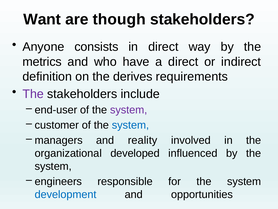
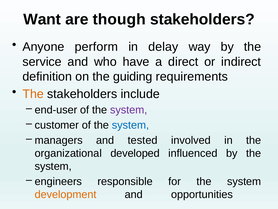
consists: consists -> perform (96, 47)
in direct: direct -> delay (163, 47)
metrics: metrics -> service (42, 62)
derives: derives -> guiding (133, 76)
The colour: purple -> orange (33, 94)
reality: reality -> tested (143, 140)
development colour: blue -> orange (66, 194)
